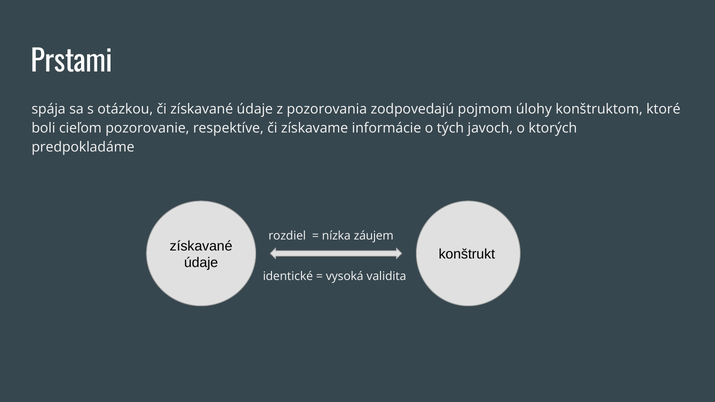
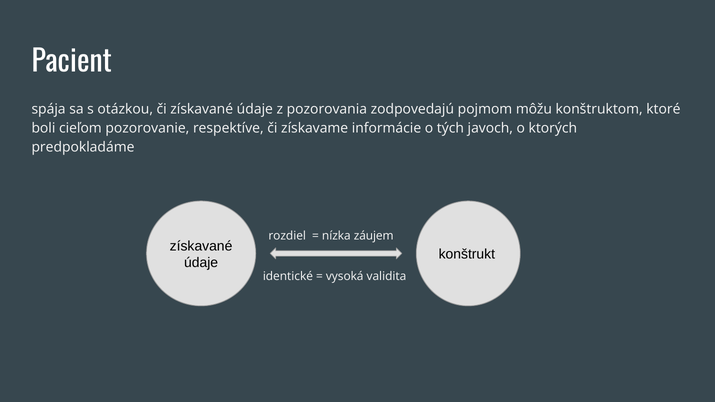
Prstami: Prstami -> Pacient (72, 62)
úlohy: úlohy -> môžu (534, 109)
